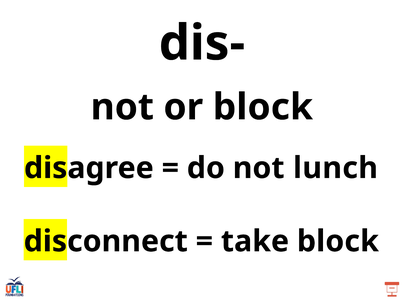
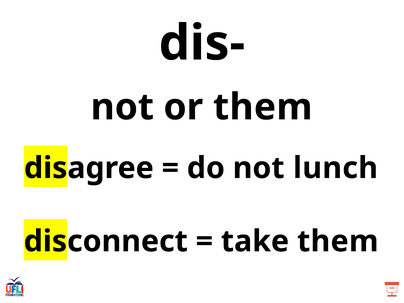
or block: block -> them (263, 107)
take block: block -> them (338, 241)
